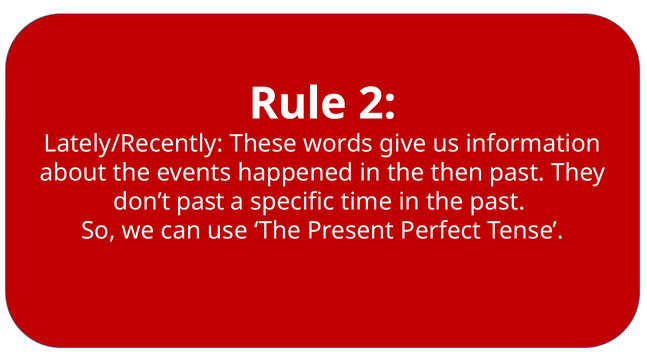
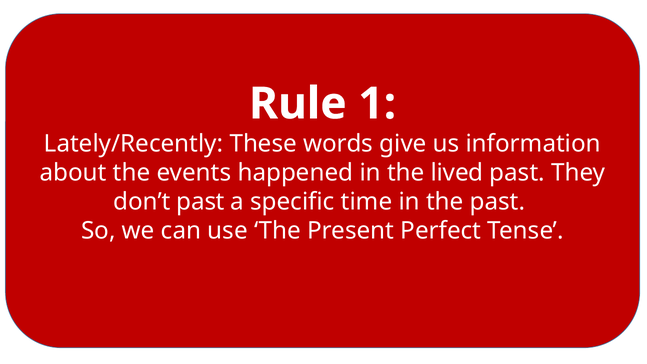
2: 2 -> 1 (377, 104)
then: then -> lived (457, 173)
